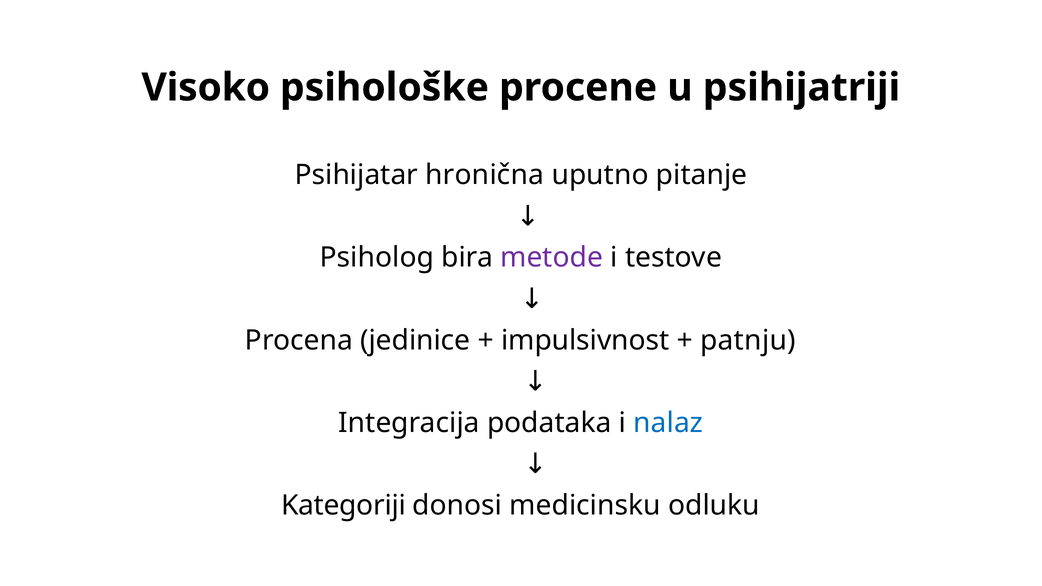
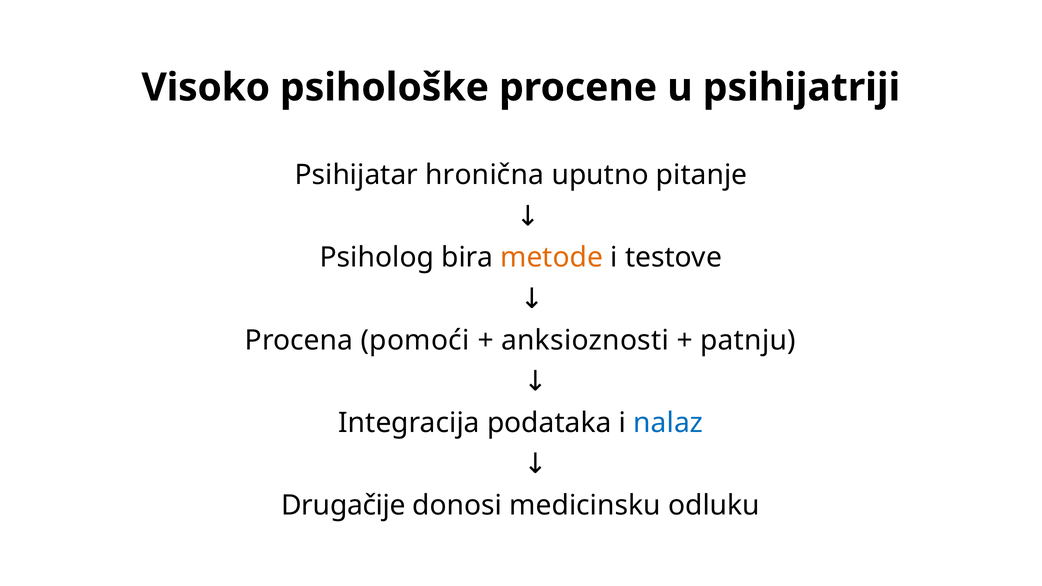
metode colour: purple -> orange (552, 258)
jedinice: jedinice -> pomoći (415, 340)
impulsivnost: impulsivnost -> anksioznosti (585, 340)
Kategoriji: Kategoriji -> Drugačije (343, 506)
